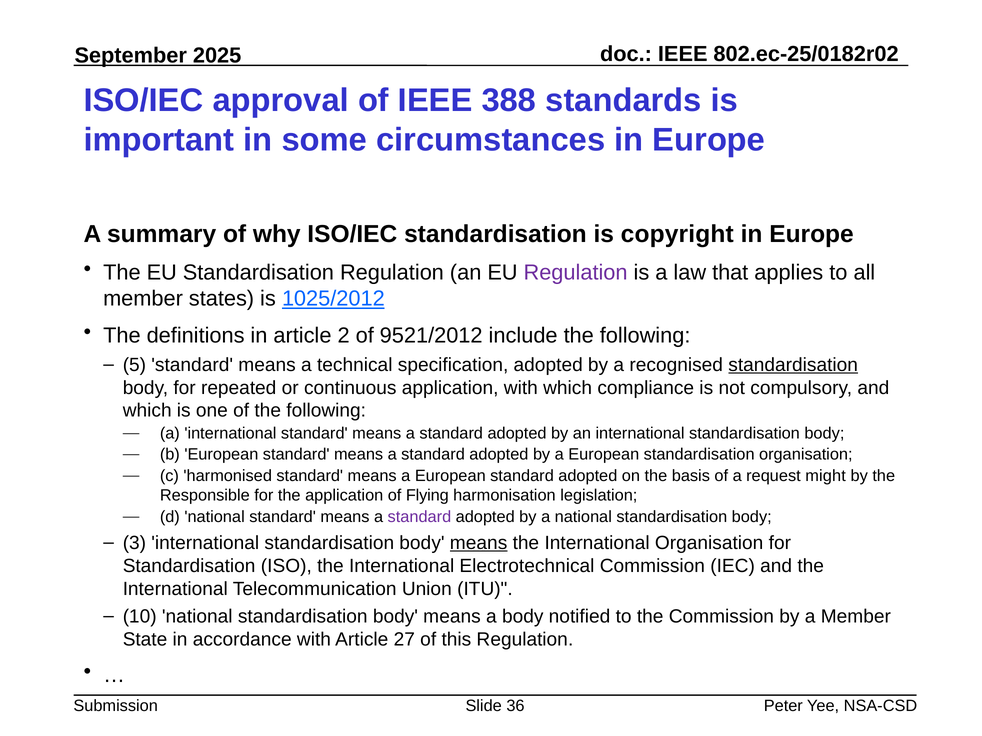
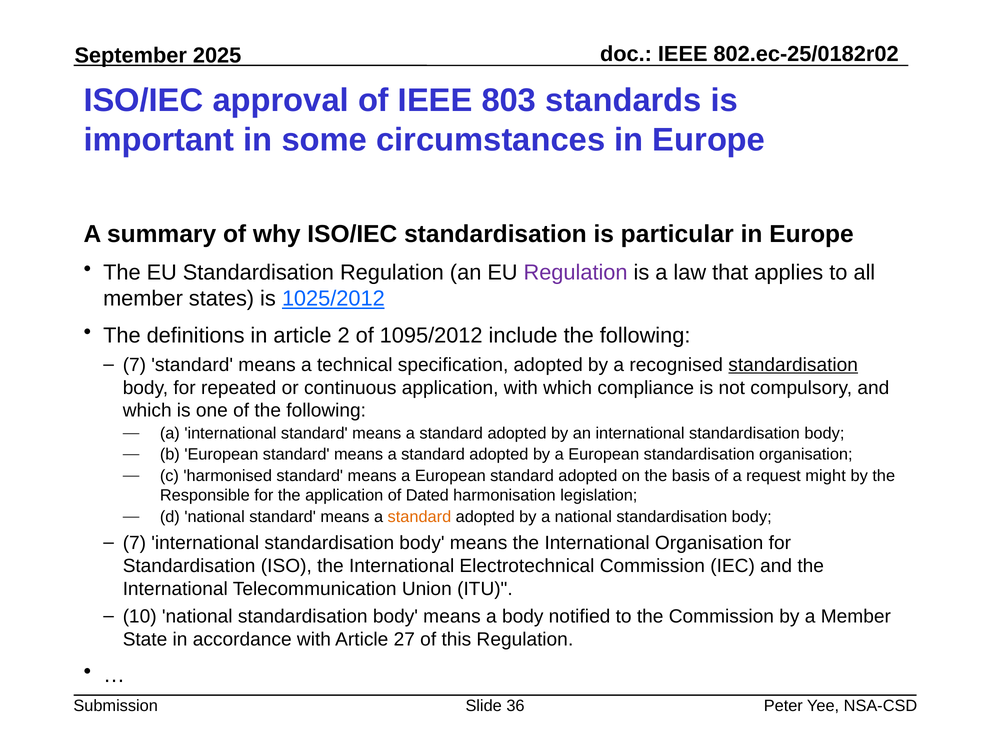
388: 388 -> 803 (509, 101)
copyright: copyright -> particular (677, 234)
9521/2012: 9521/2012 -> 1095/2012 (431, 336)
5: 5 -> 7 (134, 365)
Flying: Flying -> Dated (427, 496)
standard colour: purple -> orange (419, 517)
3: 3 -> 7 (134, 543)
means underline: present -> none (479, 543)
